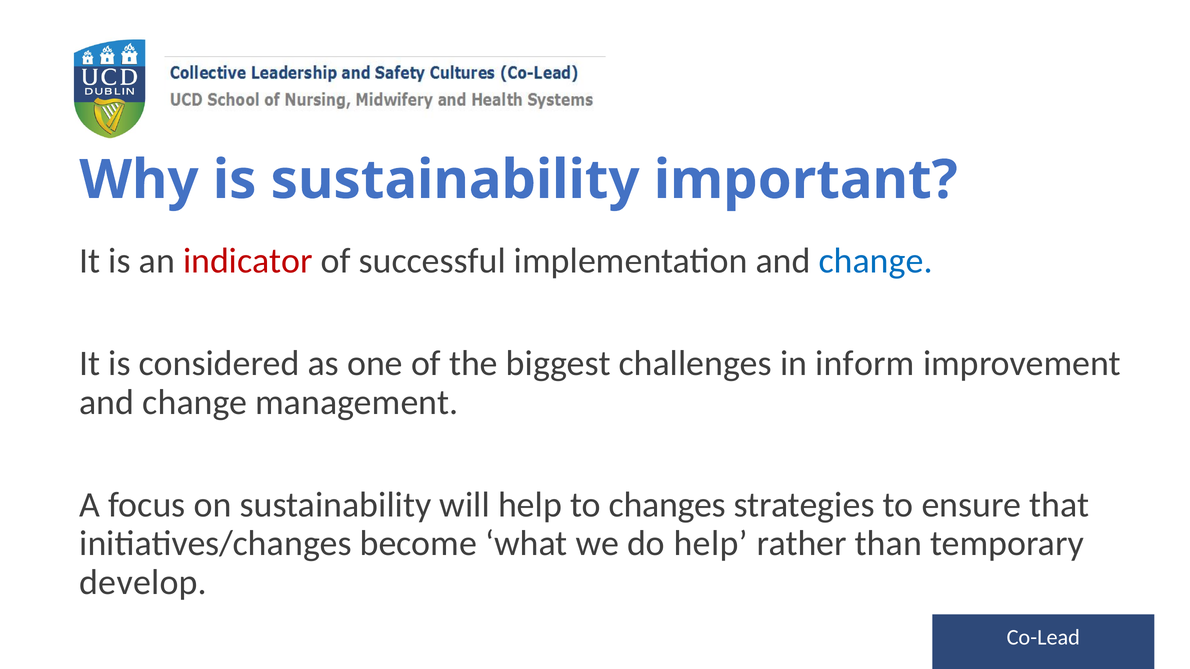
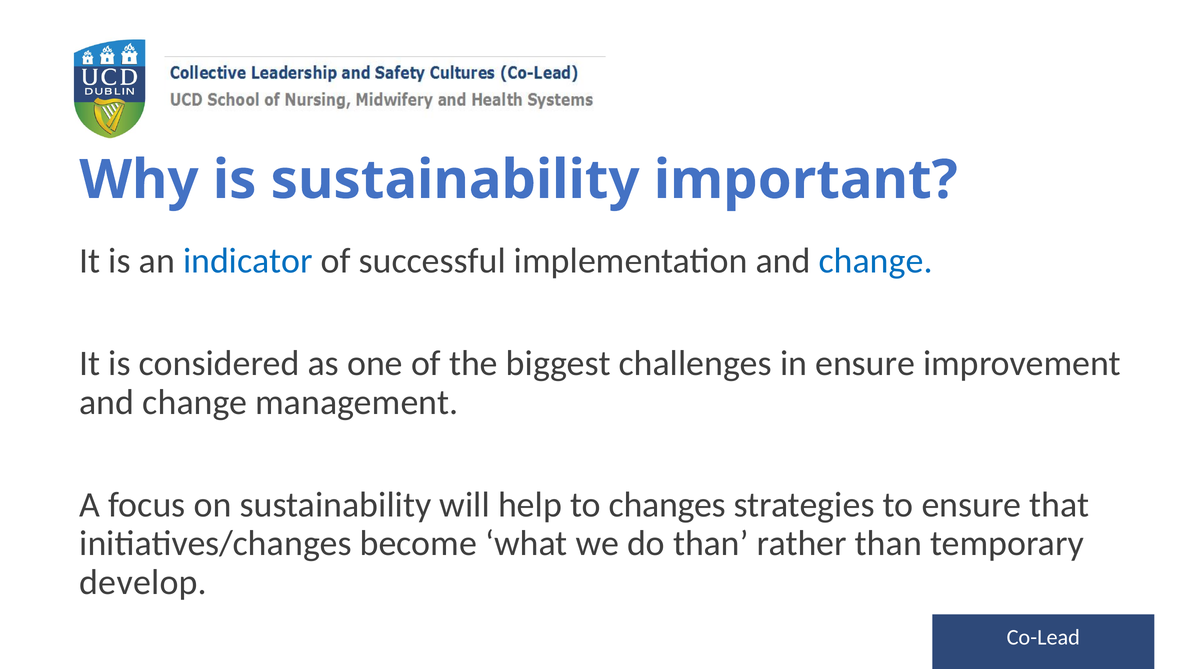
indicator colour: red -> blue (248, 261)
in inform: inform -> ensure (865, 364)
do help: help -> than (711, 544)
